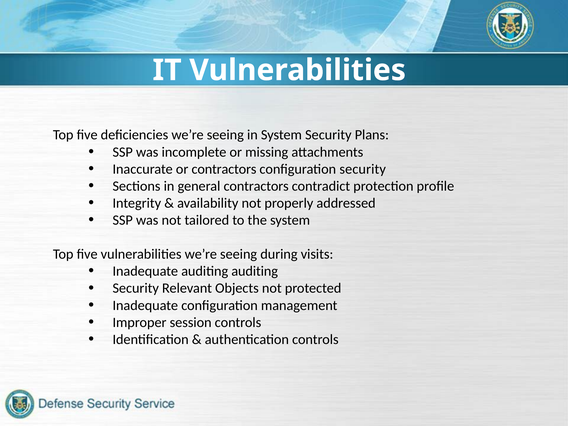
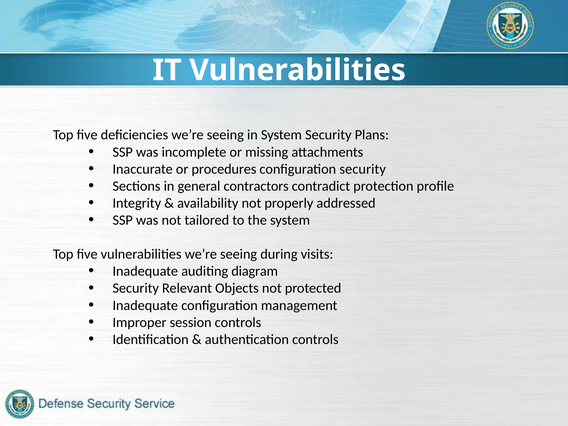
or contractors: contractors -> procedures (224, 169)
auditing auditing: auditing -> diagram (255, 271)
